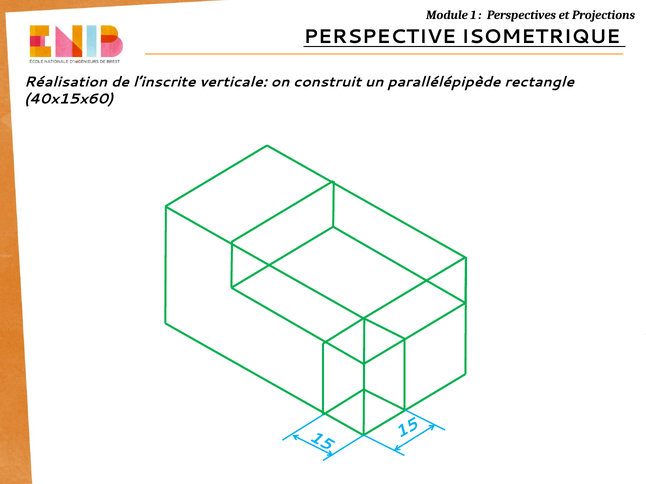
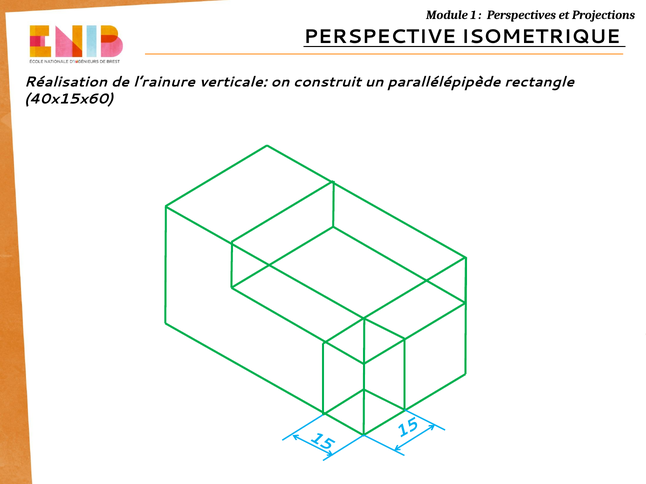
l’inscrite: l’inscrite -> l’rainure (164, 82)
